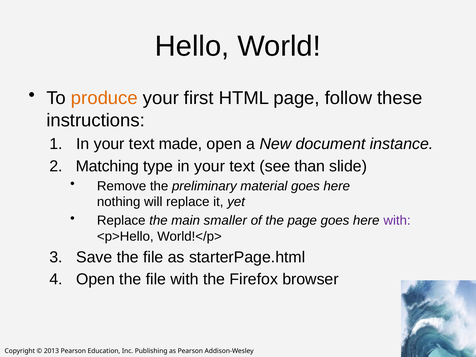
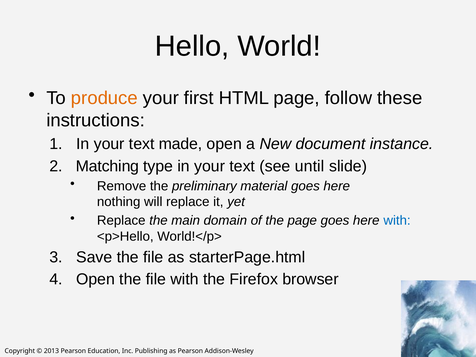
than: than -> until (310, 166)
smaller: smaller -> domain (225, 220)
with colour: purple -> blue (397, 220)
